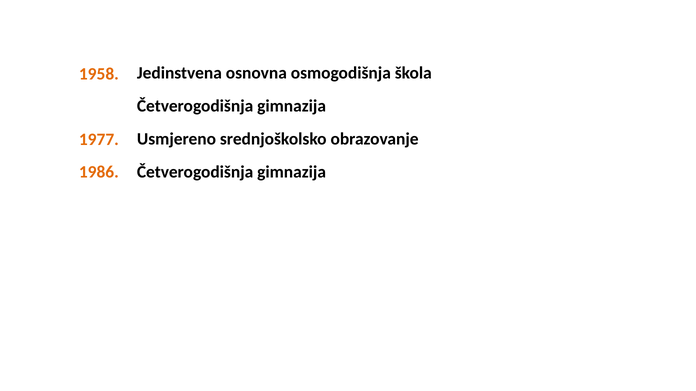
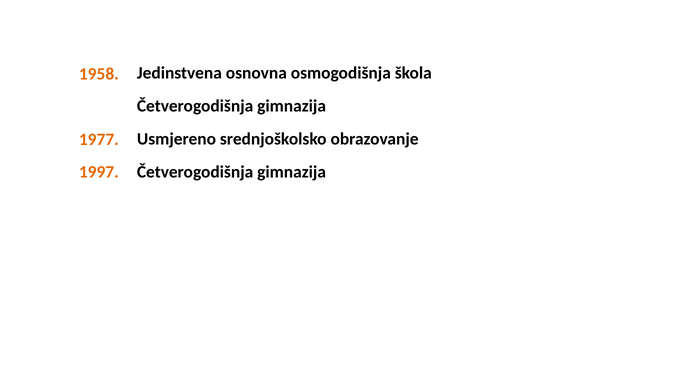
1986: 1986 -> 1997 (99, 172)
